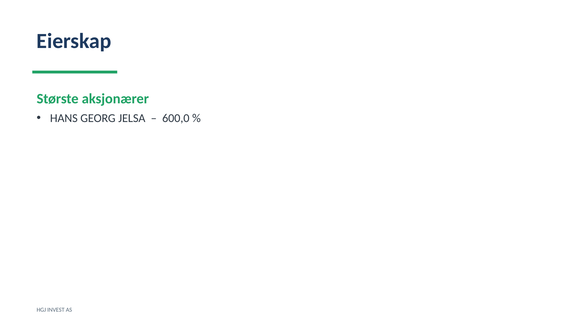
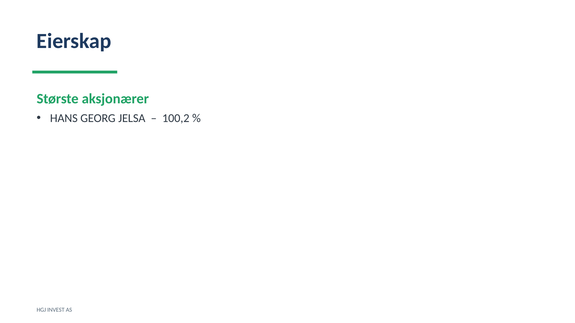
600,0: 600,0 -> 100,2 (176, 118)
